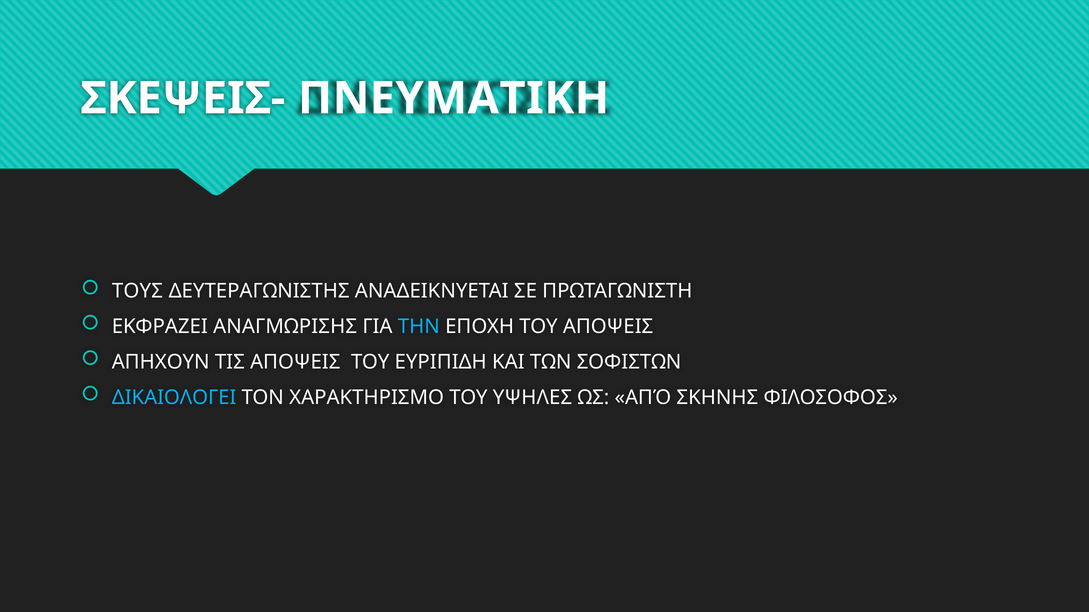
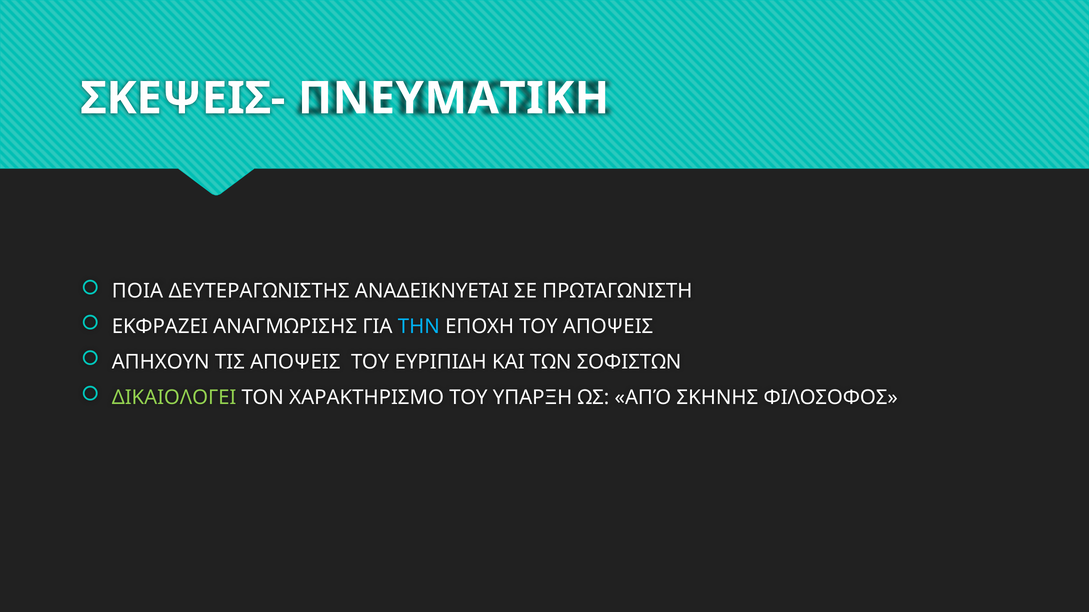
ΤΟΥΣ: ΤΟΥΣ -> ΠΟΙΑ (137, 291)
ΔΙΚΑΙΟΛΟΓΕΙ colour: light blue -> light green (174, 398)
ΥΨΗΛΕΣ: ΥΨΗΛΕΣ -> ΥΠΑΡΞΗ (533, 398)
